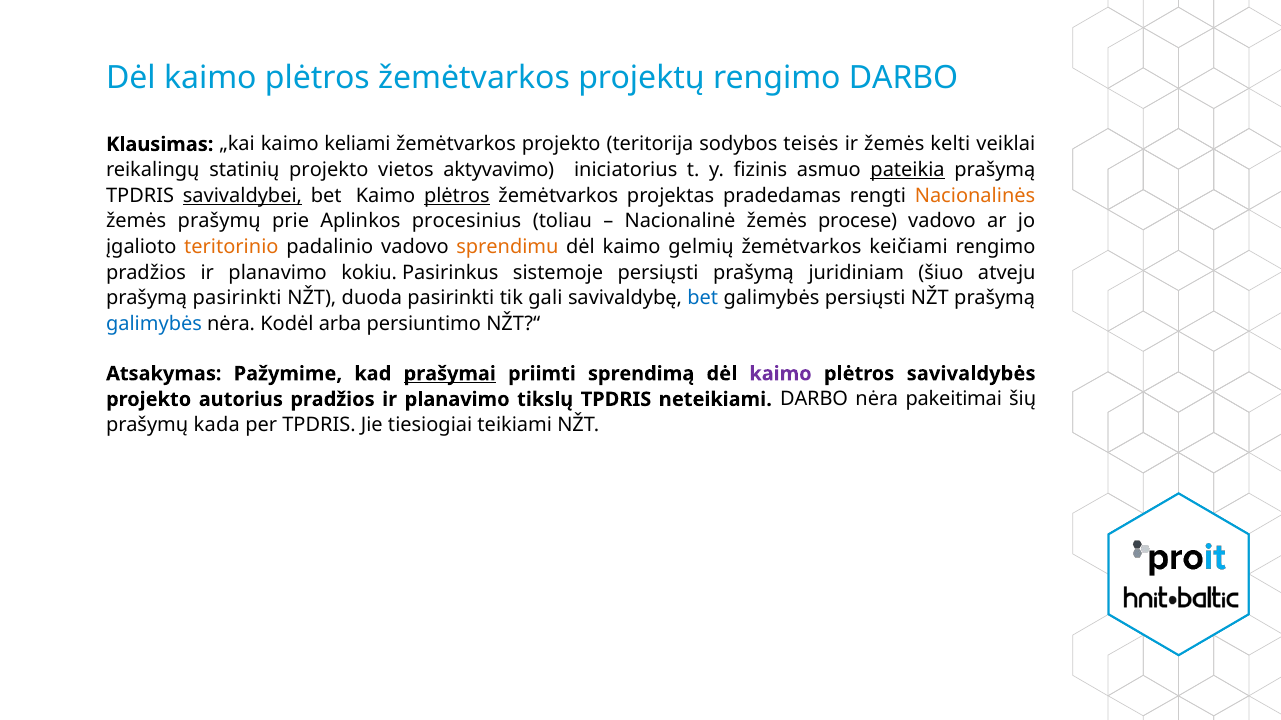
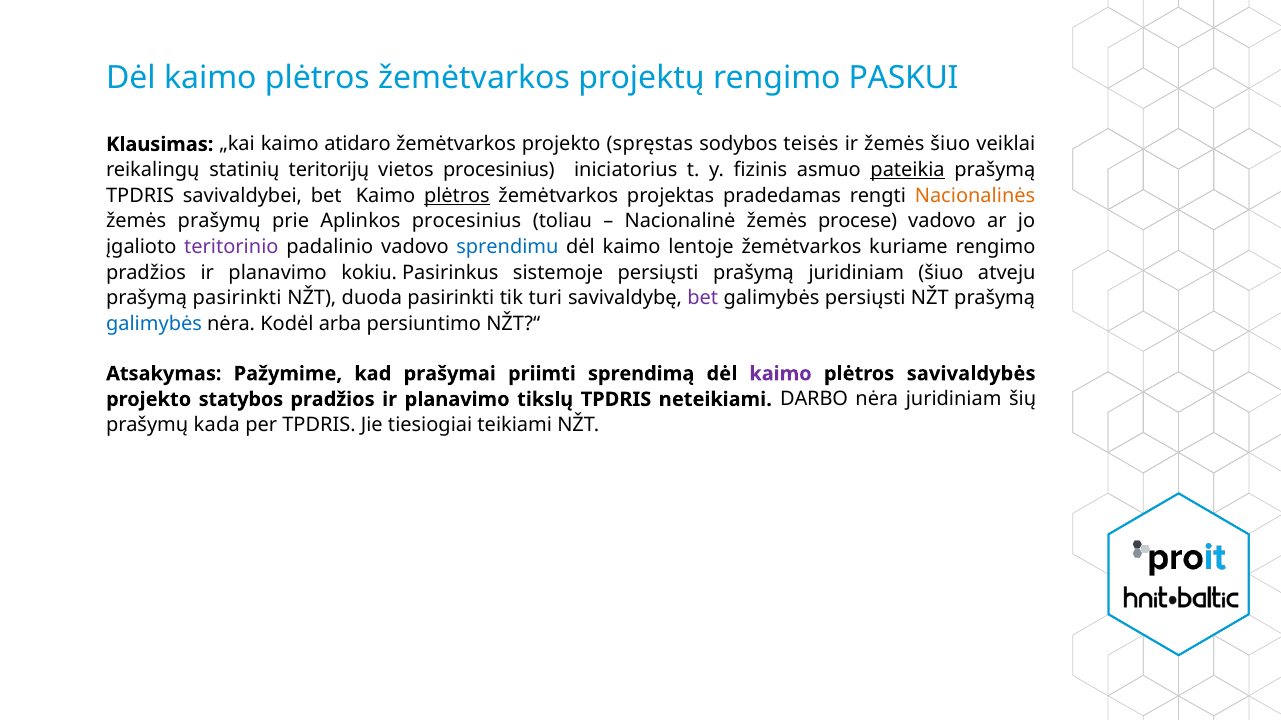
rengimo DARBO: DARBO -> PASKUI (904, 78)
keliami: keliami -> atidaro (357, 144)
teritorija: teritorija -> spręstas (650, 144)
žemės kelti: kelti -> šiuo (950, 144)
statinių projekto: projekto -> teritorijų (329, 170)
vietos aktyvavimo: aktyvavimo -> procesinius (499, 170)
savivaldybei underline: present -> none (242, 196)
teritorinio colour: orange -> purple (231, 247)
sprendimu colour: orange -> blue (507, 247)
gelmių: gelmių -> lentoje (701, 247)
keičiami: keičiami -> kuriame (908, 247)
gali: gali -> turi (545, 299)
bet colour: blue -> purple (703, 299)
prašymai underline: present -> none (450, 374)
autorius: autorius -> statybos (241, 400)
nėra pakeitimai: pakeitimai -> juridiniam (954, 400)
